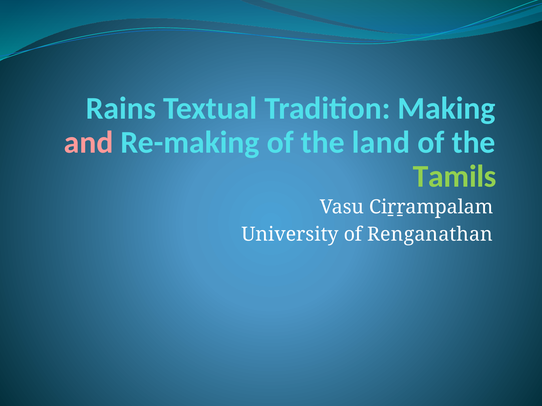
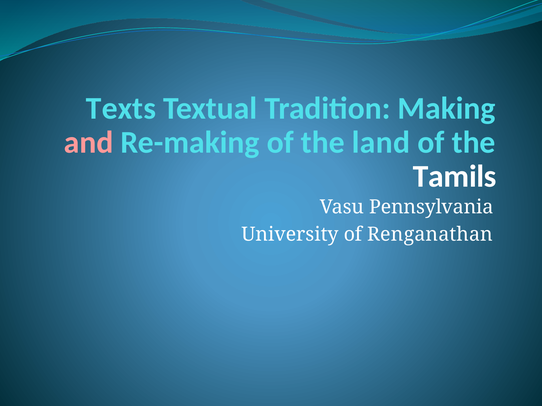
Rains: Rains -> Texts (121, 108)
Tamils colour: light green -> white (455, 177)
Ciṟṟampalam: Ciṟṟampalam -> Pennsylvania (431, 207)
